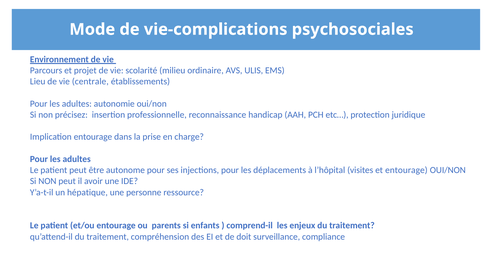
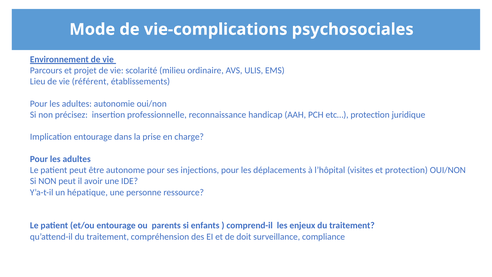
centrale: centrale -> référent (90, 81)
et entourage: entourage -> protection (406, 170)
